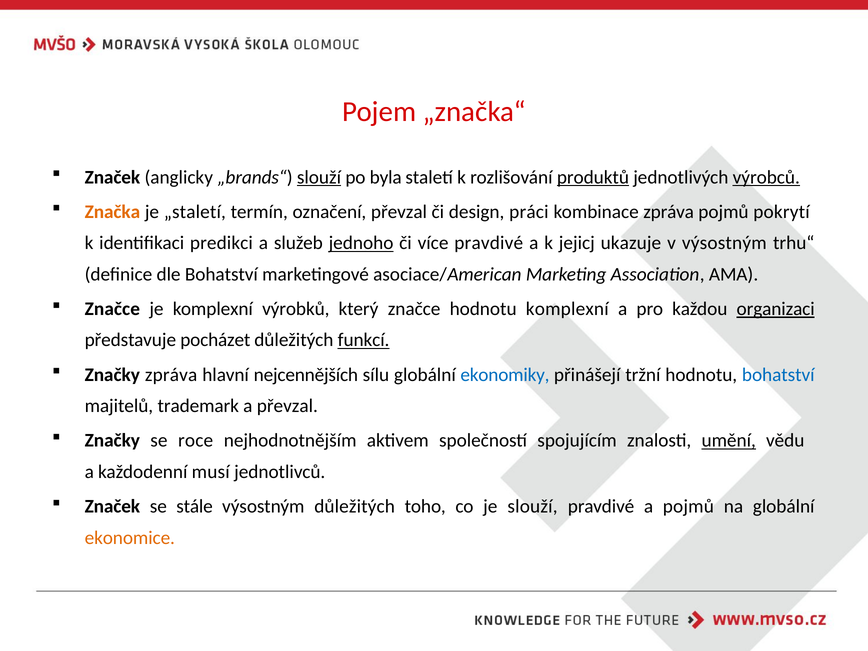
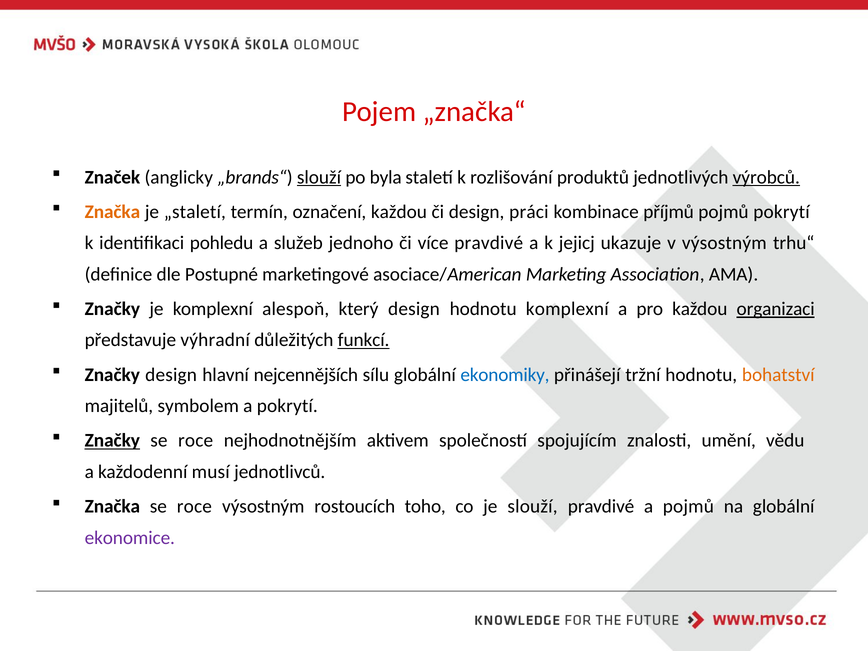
produktů underline: present -> none (593, 177)
označení převzal: převzal -> každou (399, 212)
kombinace zpráva: zpráva -> příjmů (669, 212)
predikci: predikci -> pohledu (222, 243)
jednoho underline: present -> none (361, 243)
dle Bohatství: Bohatství -> Postupné (221, 274)
Značce: Značce -> Značky (112, 309)
výrobků: výrobků -> alespoň (296, 309)
který značce: značce -> design (414, 309)
pocházet: pocházet -> výhradní (215, 340)
Značky zpráva: zpráva -> design (171, 375)
bohatství colour: blue -> orange (778, 375)
trademark: trademark -> symbolem (198, 406)
a převzal: převzal -> pokrytí (287, 406)
Značky underline: none -> present (112, 441)
umění underline: present -> none (729, 441)
Značek: Značek -> Značka (112, 506)
stále: stále -> roce (194, 506)
výsostným důležitých: důležitých -> rostoucích (355, 506)
ekonomice colour: orange -> purple (130, 538)
